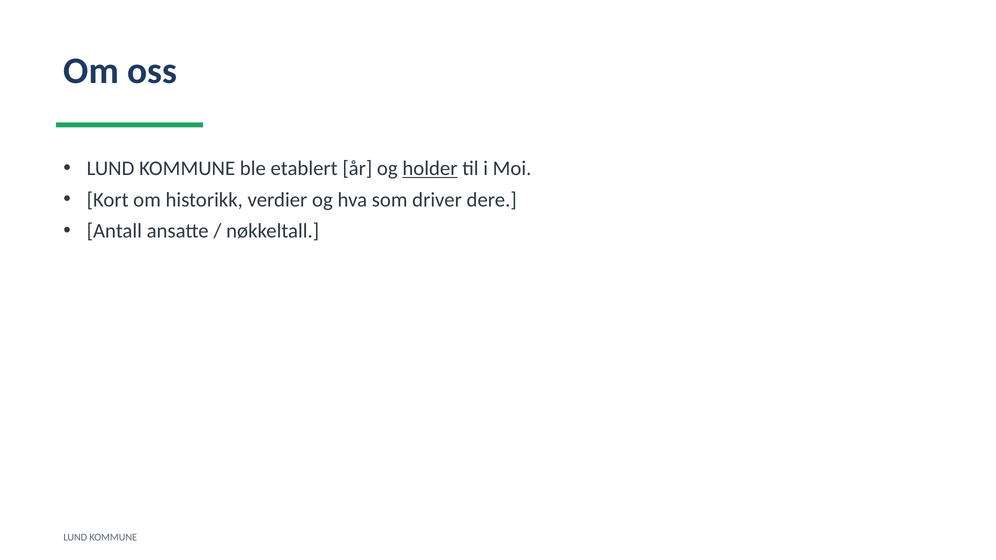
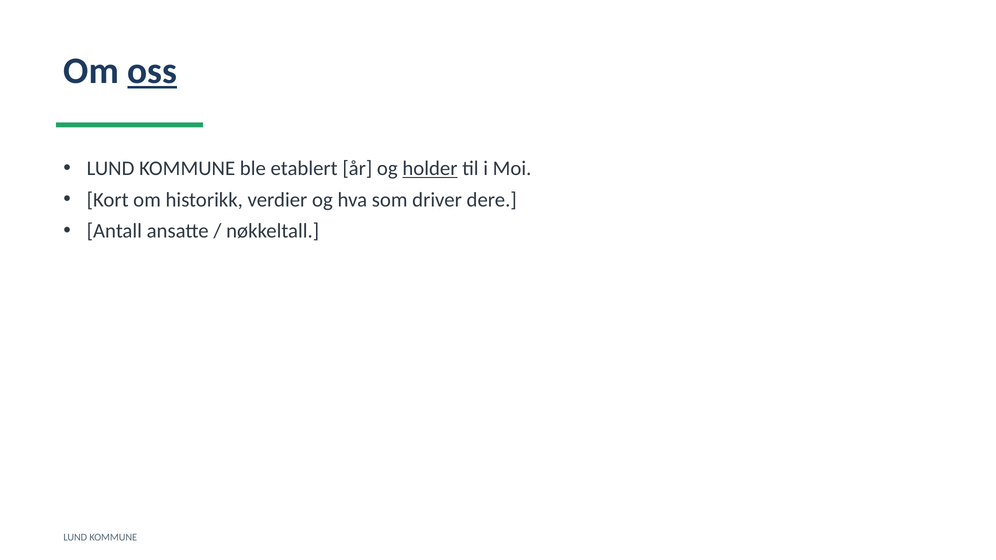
oss underline: none -> present (152, 71)
